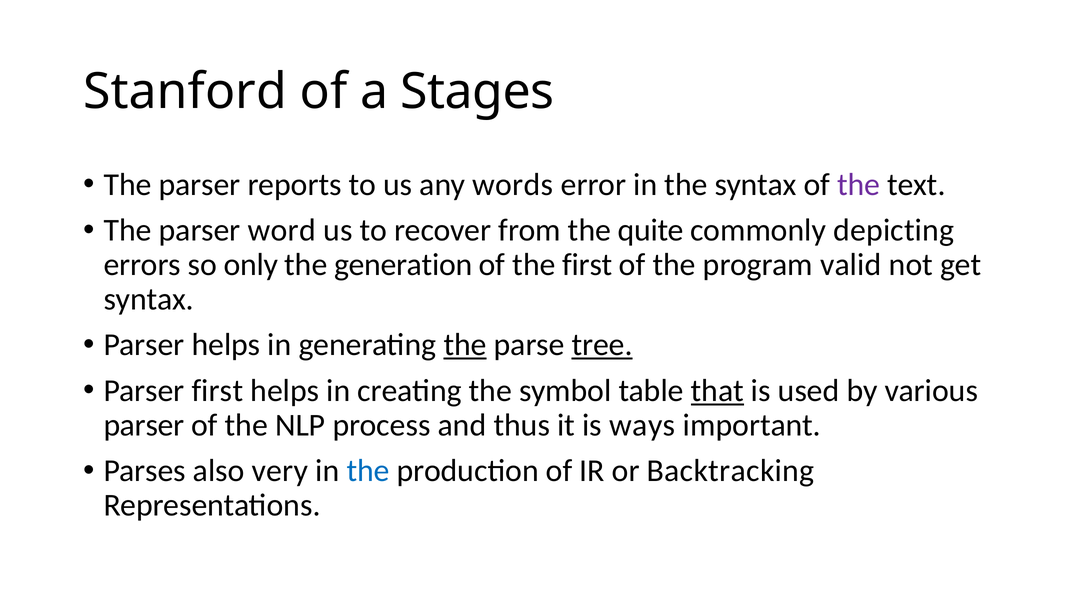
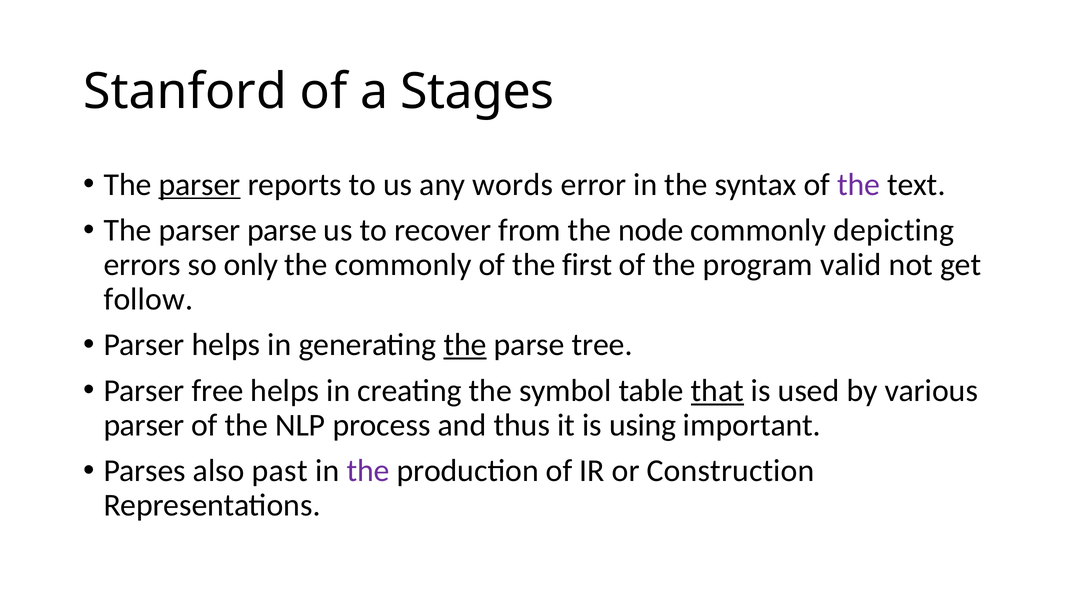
parser underline: none -> present (200, 184)
parser word: word -> parse (282, 230)
quite: quite -> node (651, 230)
the generation: generation -> commonly (403, 265)
syntax: syntax -> follow (148, 299)
tree underline: present -> none (602, 345)
Parser first: first -> free (218, 390)
ways: ways -> using (643, 425)
very: very -> past (280, 471)
the colour: blue -> purple (368, 471)
Backtracking: Backtracking -> Construction (731, 471)
